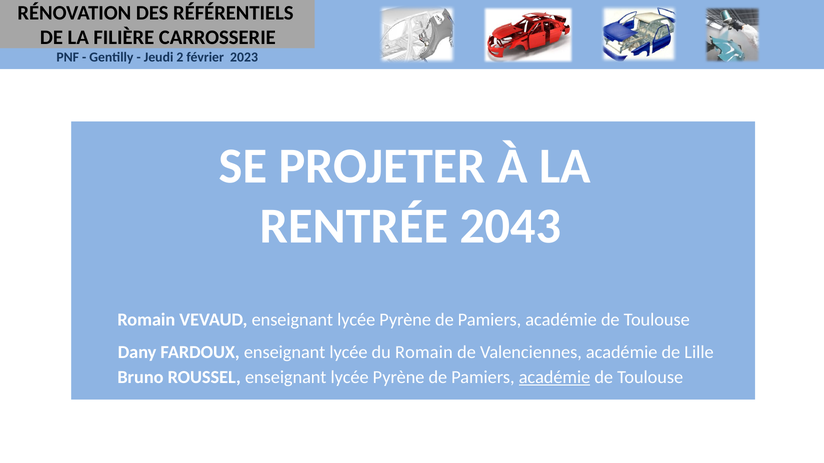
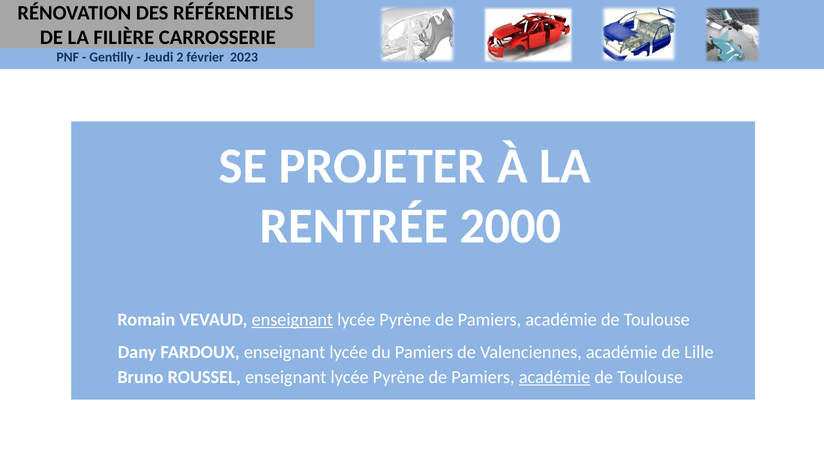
2043: 2043 -> 2000 (510, 226)
enseignant underline: none -> present (292, 320)
du Romain: Romain -> Pamiers (424, 353)
